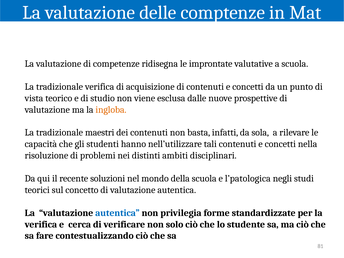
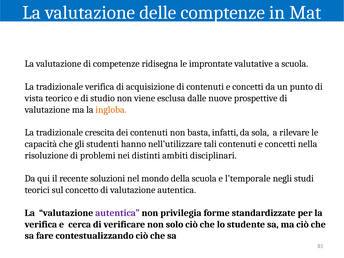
maestri: maestri -> crescita (100, 133)
l’patologica: l’patologica -> l’temporale (248, 178)
autentica colour: blue -> purple (117, 213)
